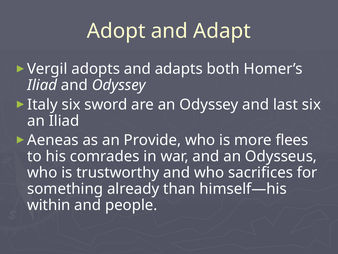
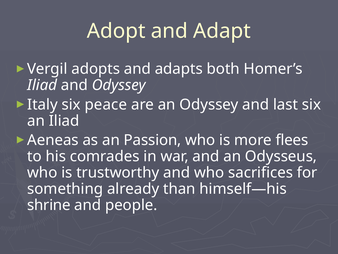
sword: sword -> peace (106, 104)
Provide: Provide -> Passion (152, 140)
within: within -> shrine (49, 205)
